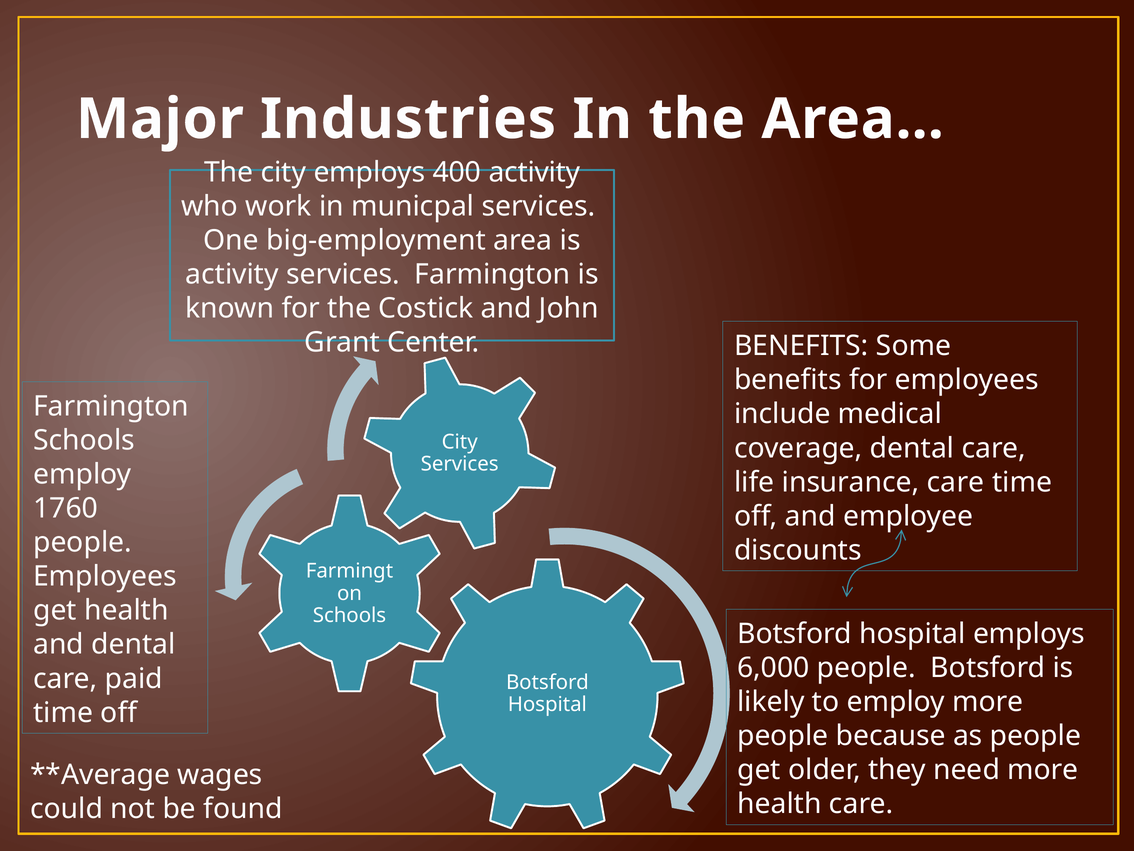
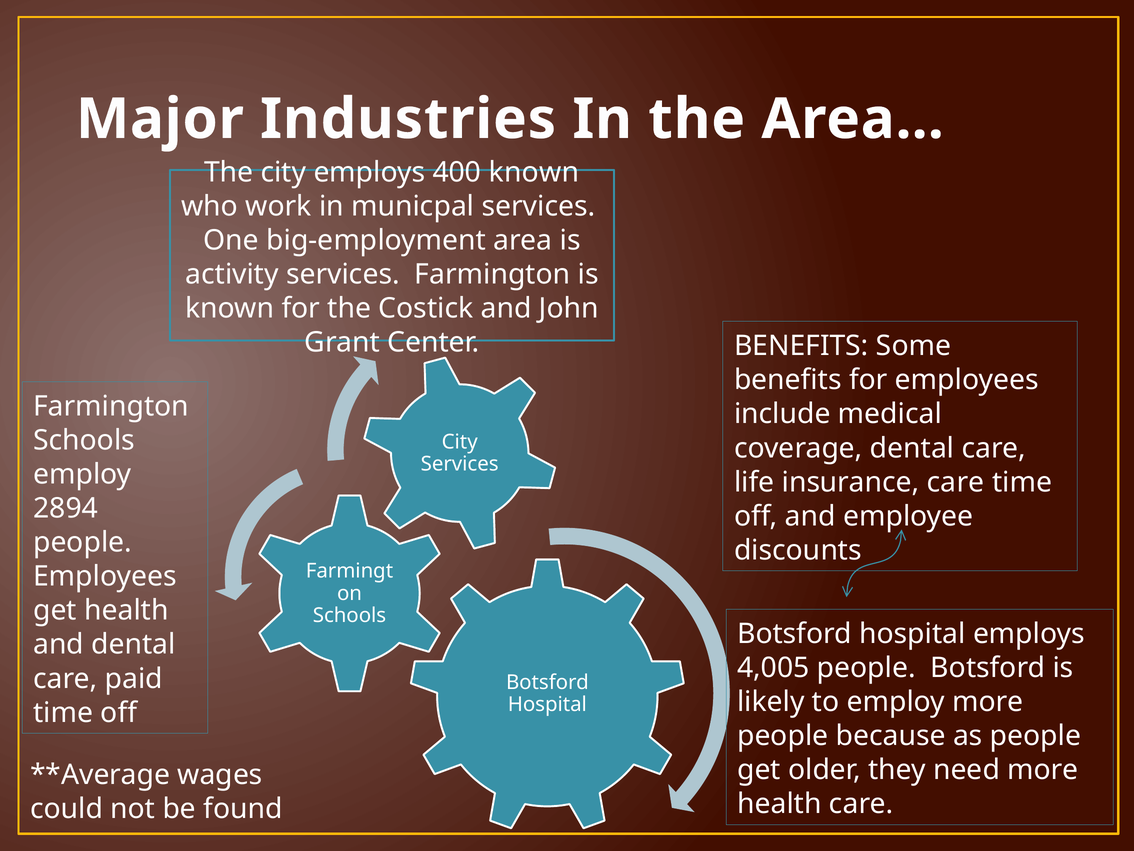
400 activity: activity -> known (534, 172)
1760: 1760 -> 2894 (66, 508)
6,000: 6,000 -> 4,005 (773, 668)
